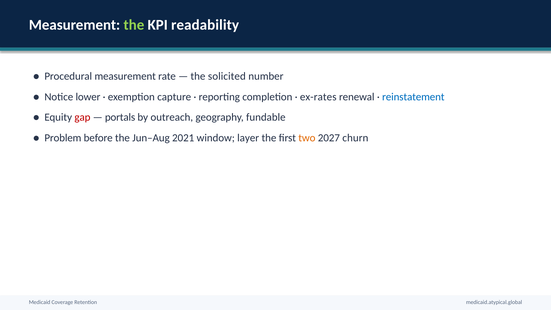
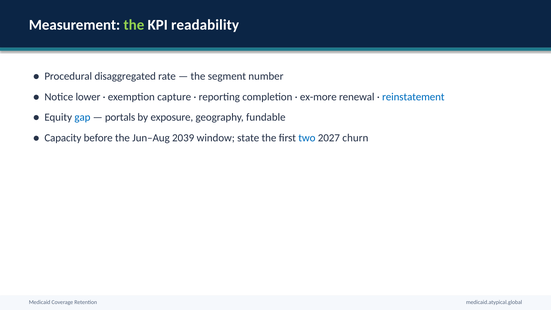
Procedural measurement: measurement -> disaggregated (125, 76)
solicited: solicited -> segment (227, 76)
ex-rates: ex-rates -> ex-more (318, 97)
gap colour: red -> blue (82, 117)
outreach: outreach -> exposure (172, 117)
Problem: Problem -> Capacity (63, 138)
2021: 2021 -> 2039 (183, 138)
layer: layer -> state (248, 138)
two colour: orange -> blue (307, 138)
